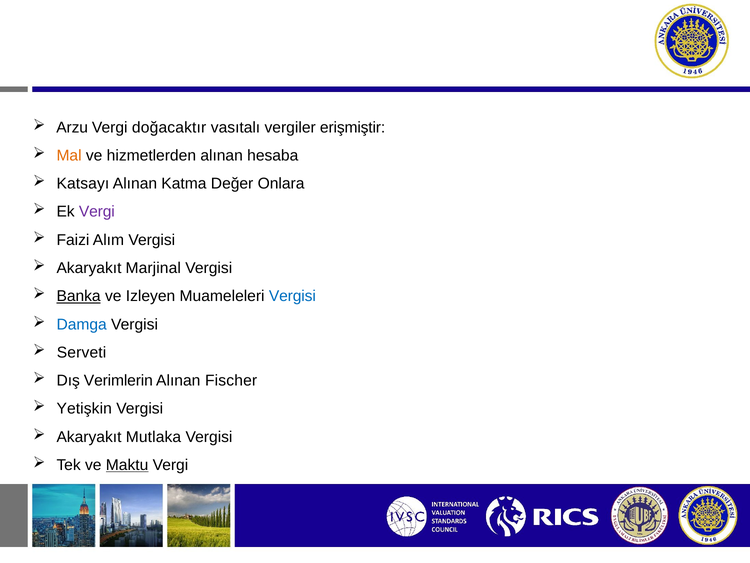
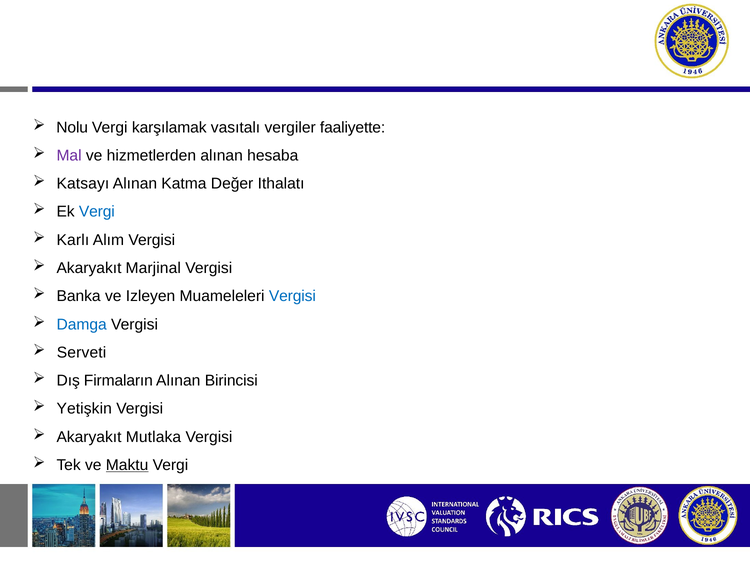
Arzu: Arzu -> Nolu (72, 127)
doğacaktır: doğacaktır -> karşılamak (169, 127)
erişmiştir: erişmiştir -> faaliyette (353, 127)
Mal colour: orange -> purple (69, 155)
Onlara: Onlara -> Ithalatı (281, 184)
Vergi colour: purple -> blue (97, 212)
Faizi: Faizi -> Karlı (73, 240)
Banka underline: present -> none (79, 296)
Verimlerin: Verimlerin -> Firmaların (118, 380)
Fischer: Fischer -> Birincisi (231, 380)
